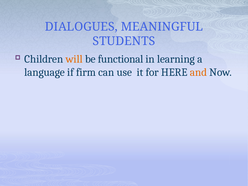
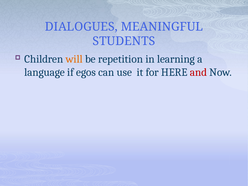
functional: functional -> repetition (121, 59)
firm: firm -> egos (86, 72)
and colour: orange -> red (198, 72)
